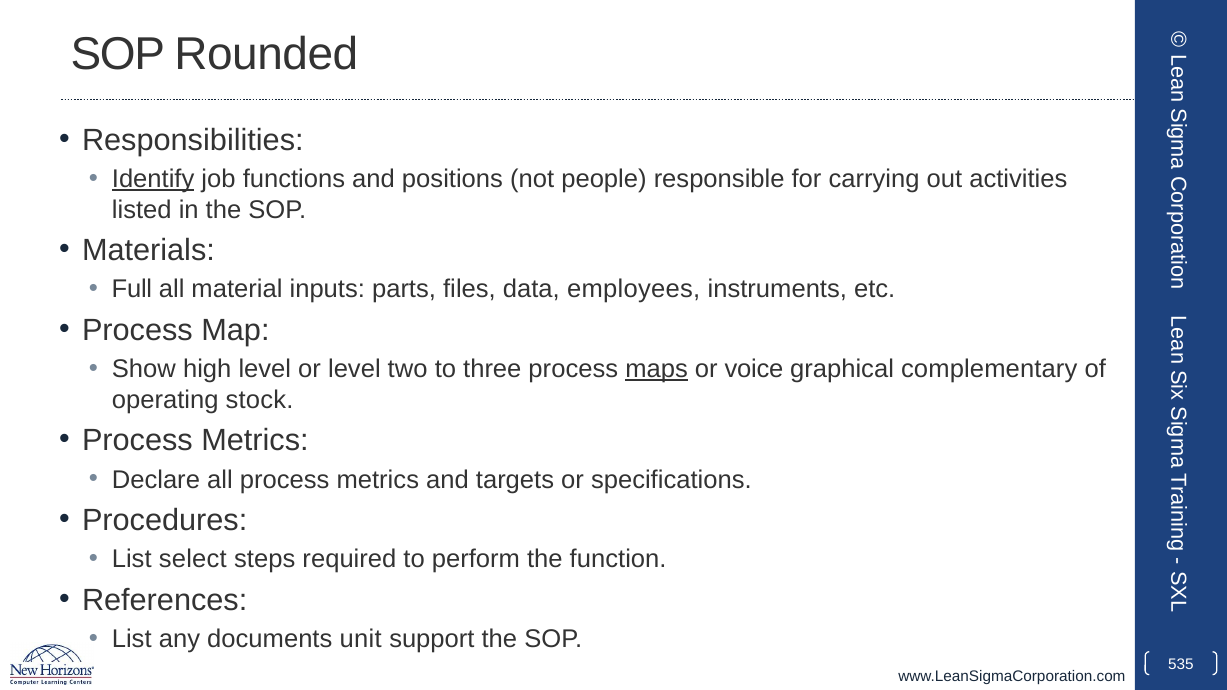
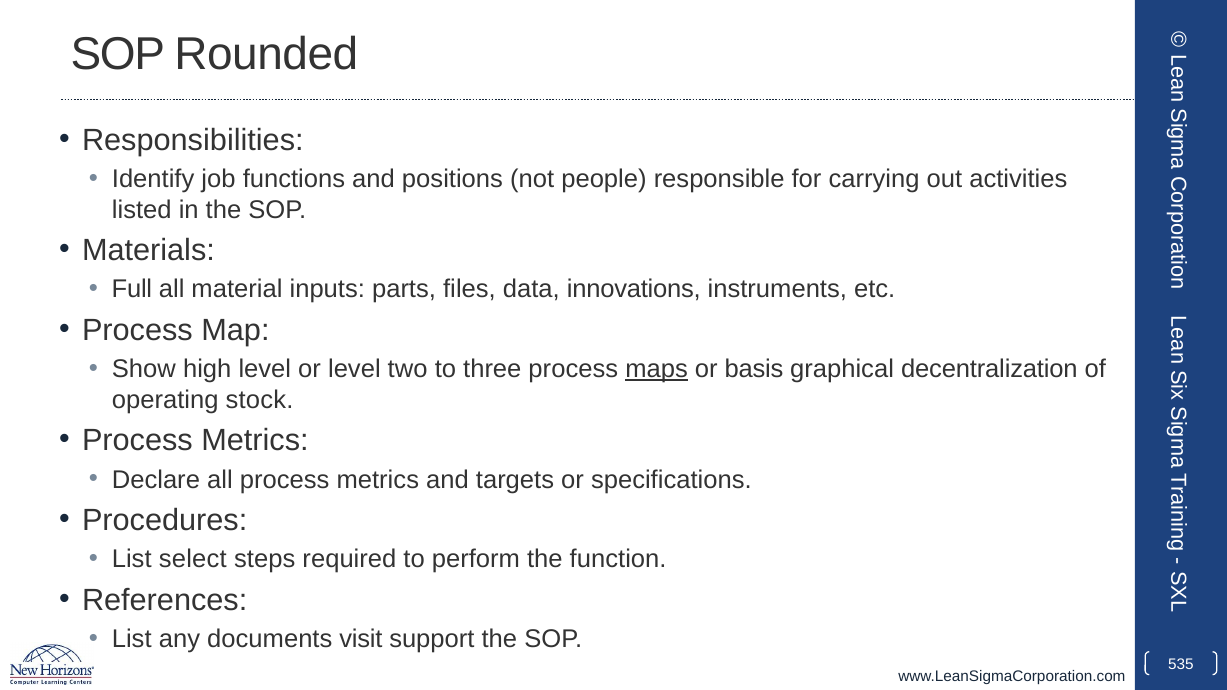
Identify underline: present -> none (153, 179)
employees: employees -> innovations (634, 290)
voice: voice -> basis (754, 369)
complementary: complementary -> decentralization (989, 369)
unit: unit -> visit (361, 639)
